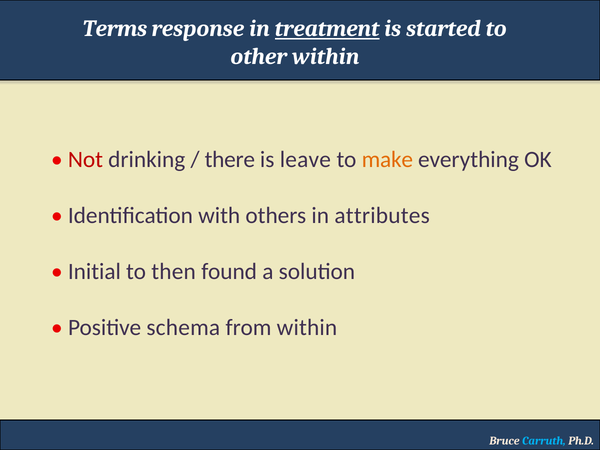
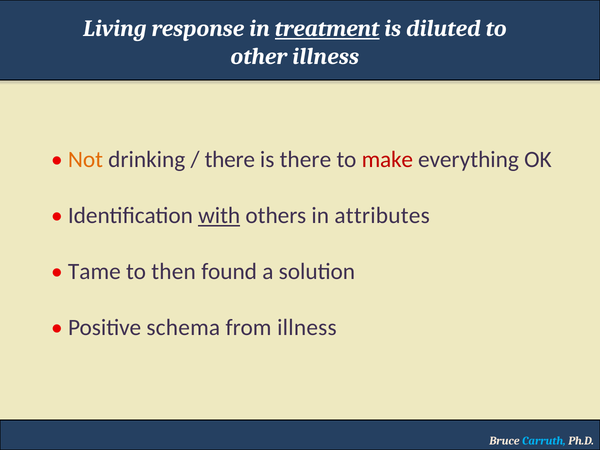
Terms: Terms -> Living (115, 29)
started: started -> diluted (443, 29)
other within: within -> illness (326, 57)
Not colour: red -> orange (85, 160)
is leave: leave -> there (305, 160)
make colour: orange -> red (387, 160)
with underline: none -> present (219, 216)
Initial: Initial -> Tame (94, 272)
from within: within -> illness (307, 328)
